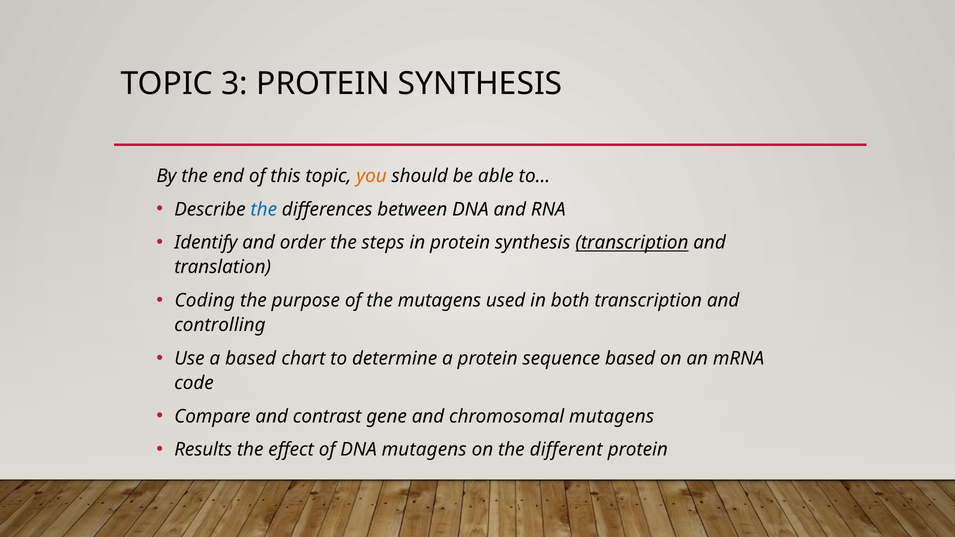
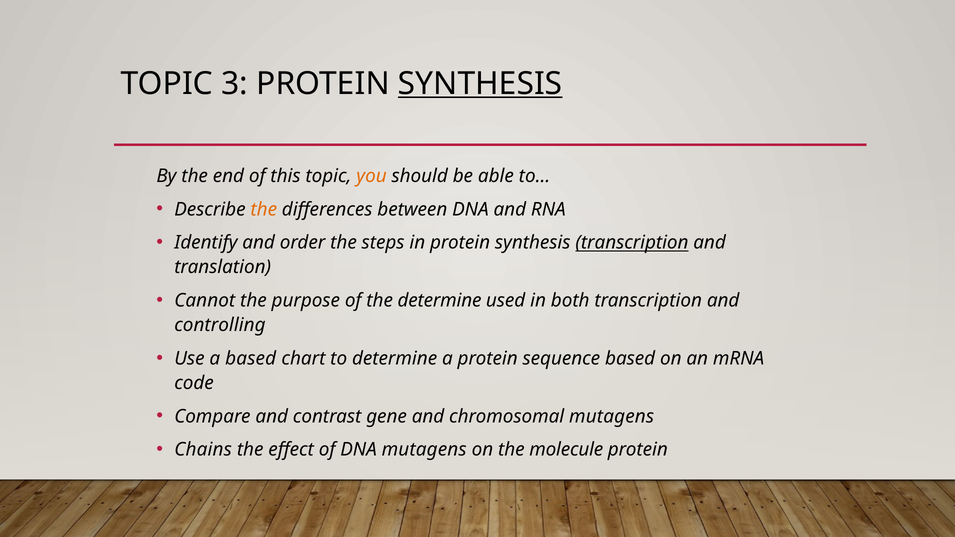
SYNTHESIS underline: none -> present (480, 84)
the colour: blue -> orange (264, 209)
Coding: Coding -> Cannot (205, 301)
the mutagens: mutagens -> determine (440, 301)
Results: Results -> Chains (203, 450)
different: different -> molecule (566, 450)
